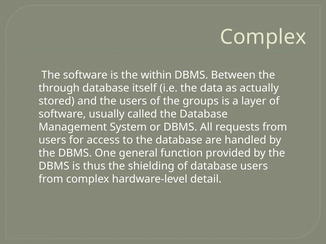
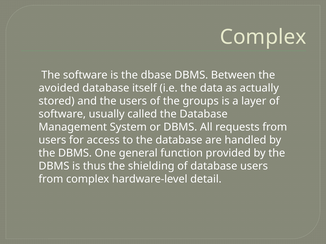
within: within -> dbase (156, 75)
through: through -> avoided (59, 88)
